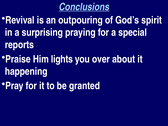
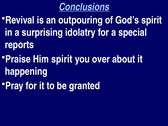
praying: praying -> idolatry (80, 32)
Him lights: lights -> spirit (62, 59)
